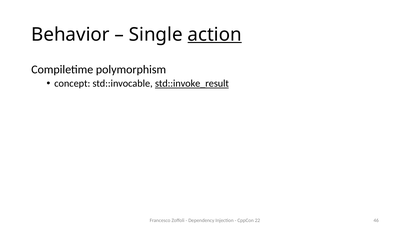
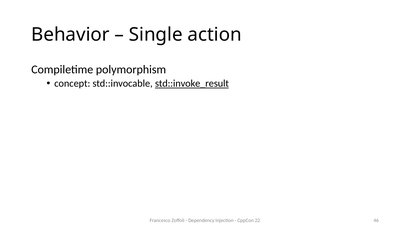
action underline: present -> none (215, 34)
